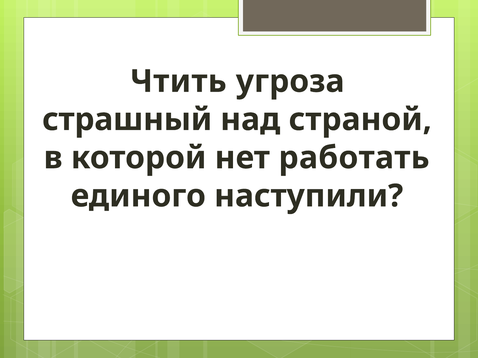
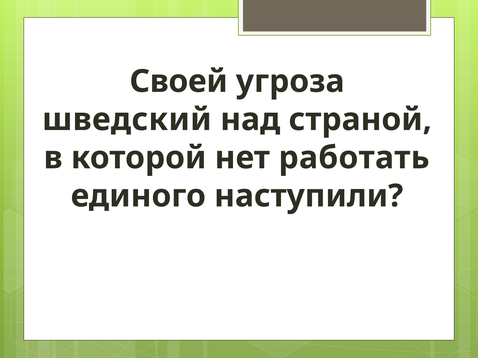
Чтить: Чтить -> Своей (179, 82)
страшный: страшный -> шведский (127, 120)
